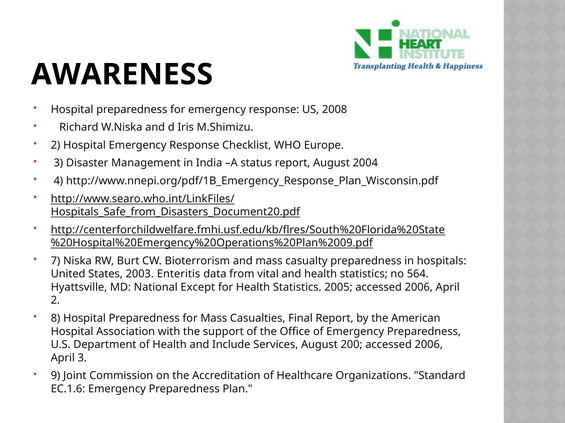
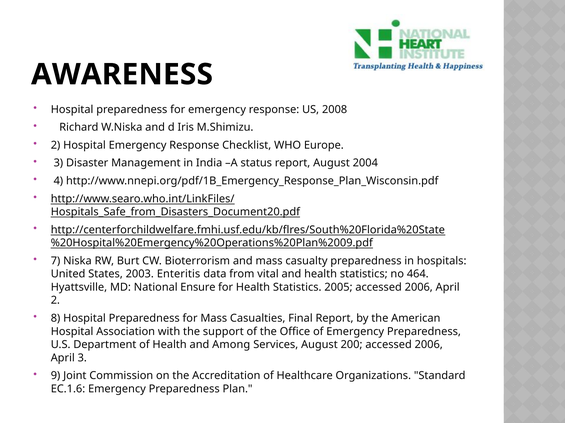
564: 564 -> 464 (418, 275)
Except: Except -> Ensure (198, 288)
Include: Include -> Among (231, 345)
